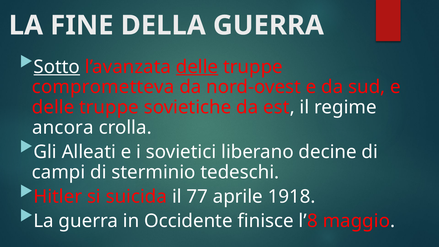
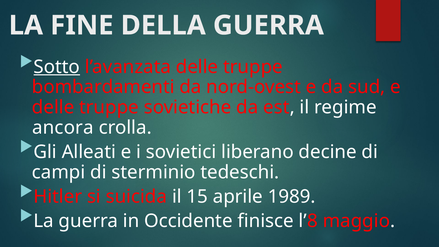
delle underline: present -> none (197, 67)
comprometteva: comprometteva -> bombardamenti (103, 87)
77: 77 -> 15 (197, 197)
1918: 1918 -> 1989 (292, 197)
